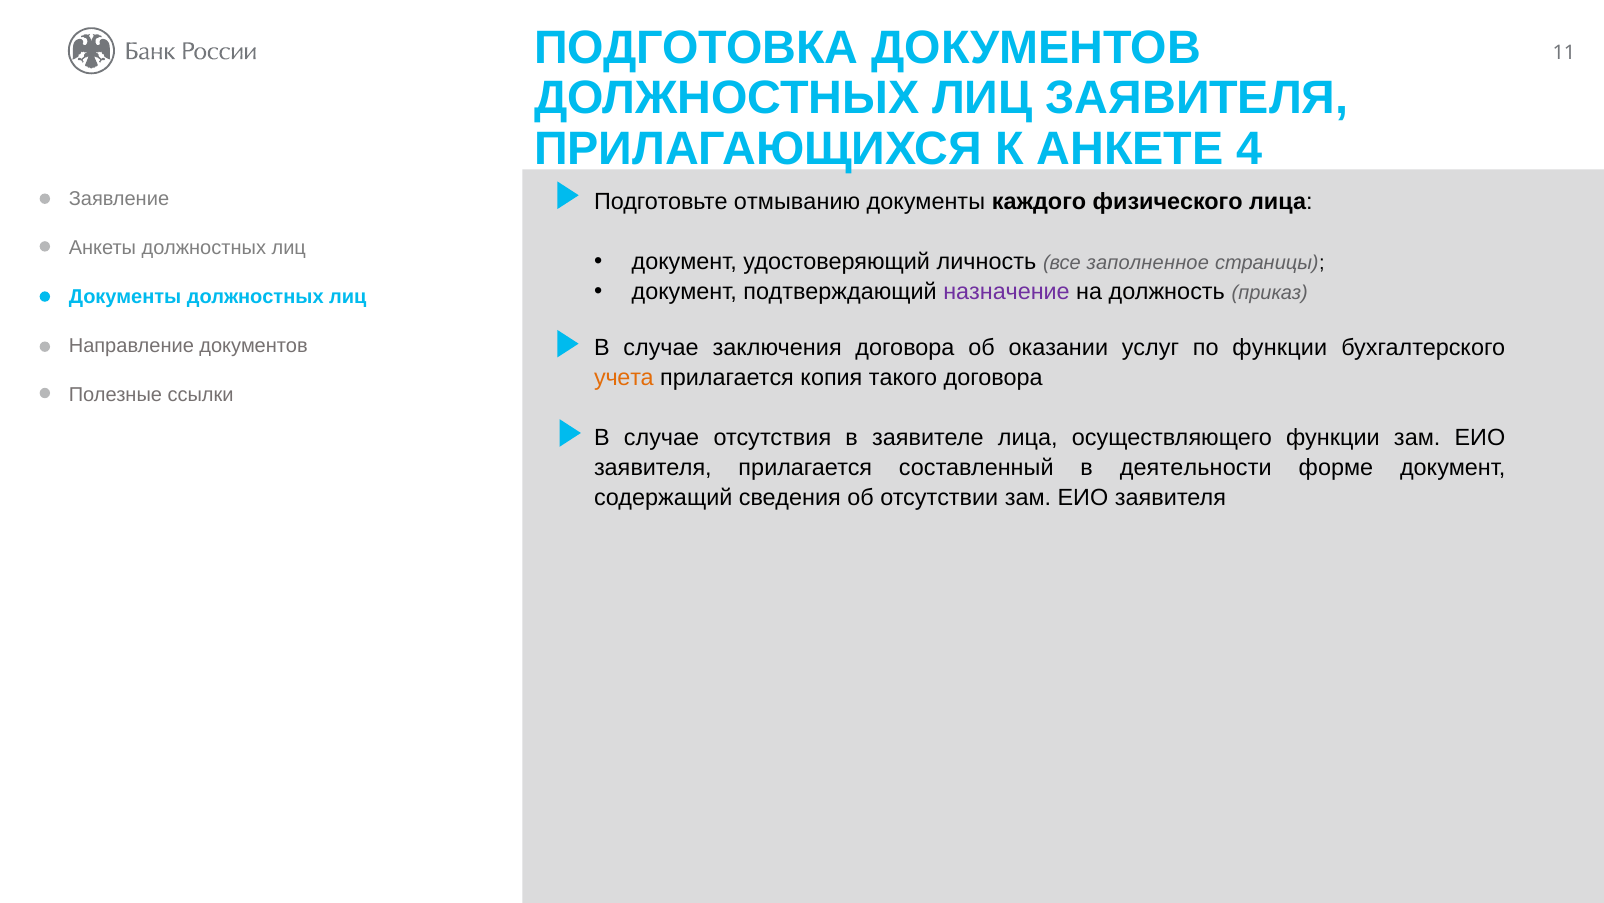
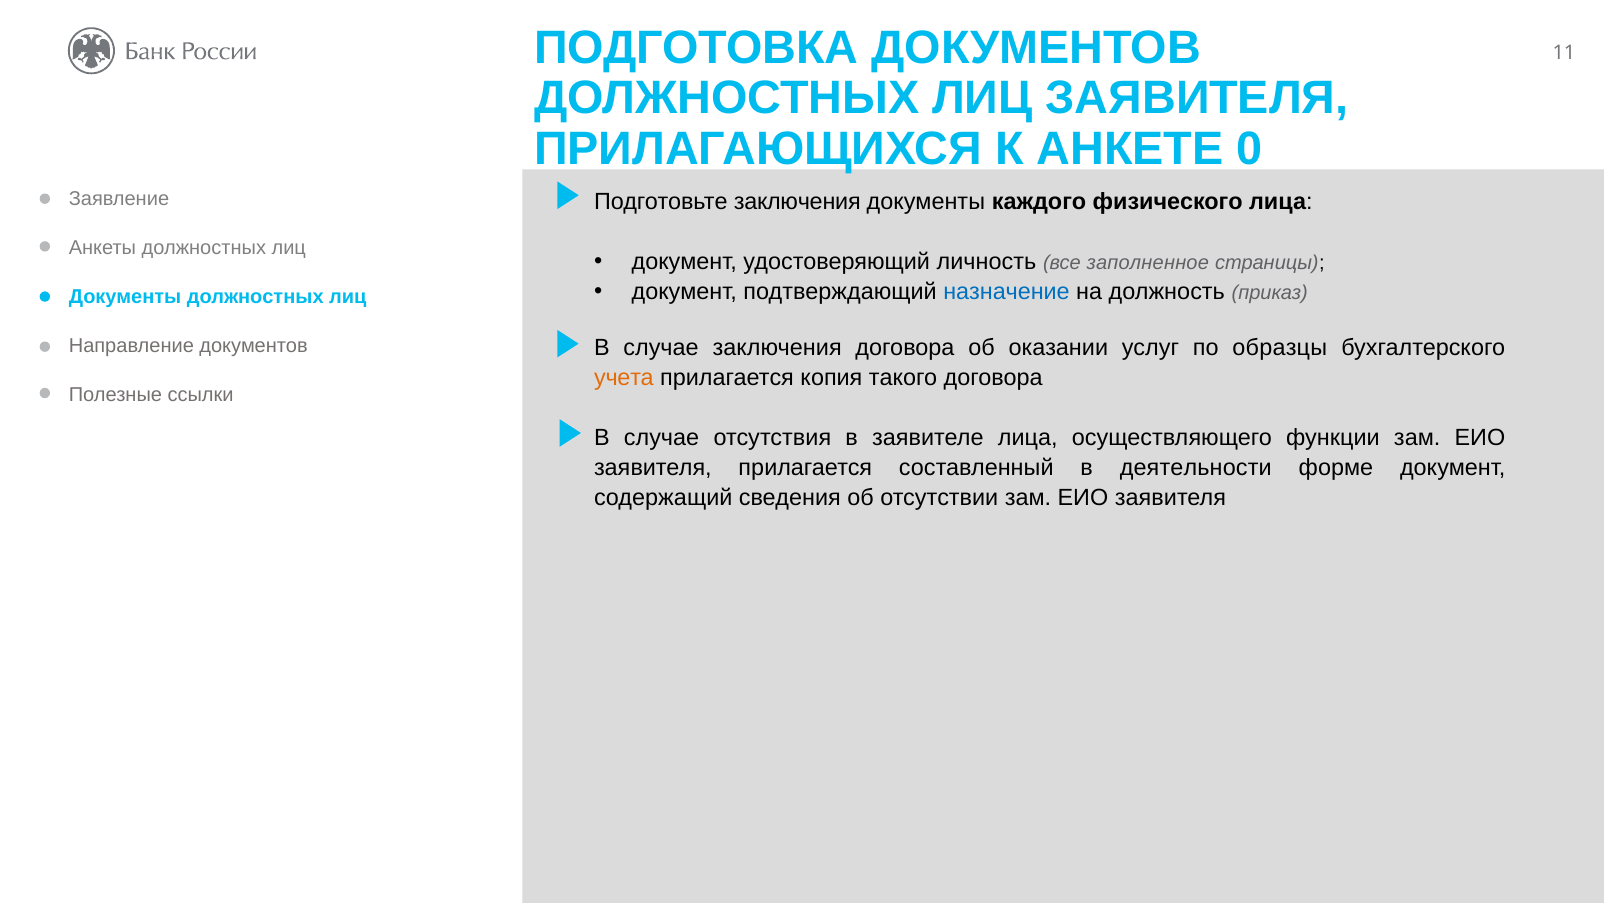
4: 4 -> 0 (1249, 148)
Подготовьте отмыванию: отмыванию -> заключения (797, 201)
назначение colour: purple -> blue (1007, 292)
по функции: функции -> образцы (1280, 347)
